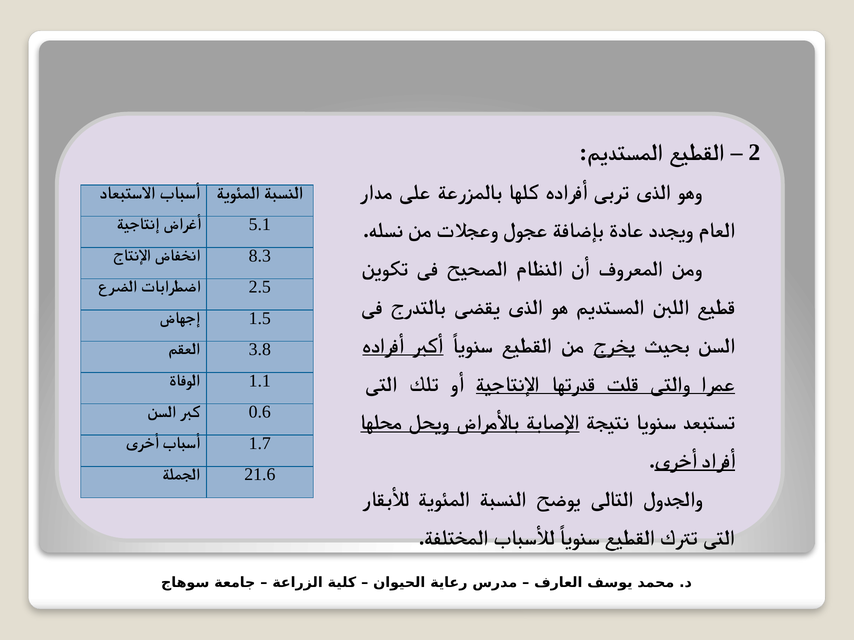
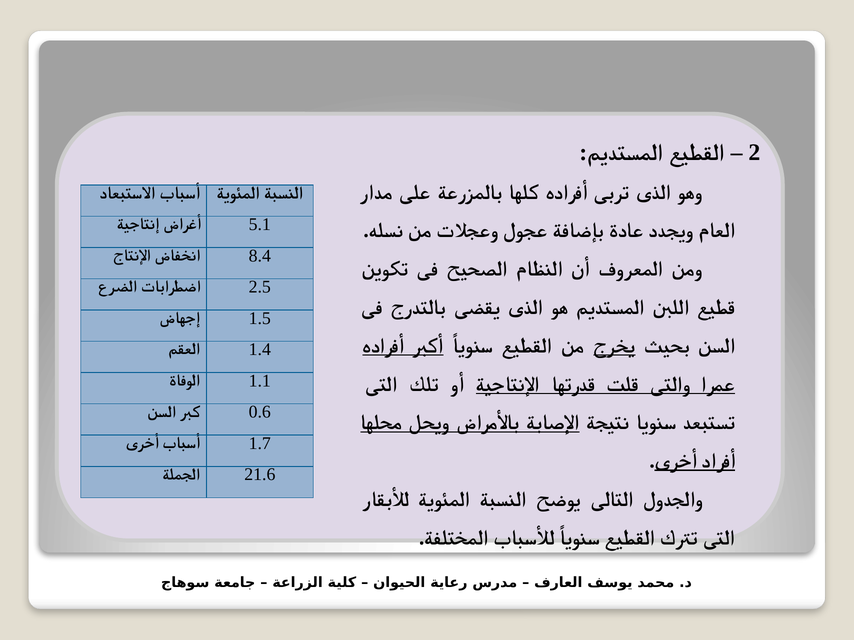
8.3: 8.3 -> 8.4 (260, 256)
3.8: 3.8 -> 1.4 (260, 350)
